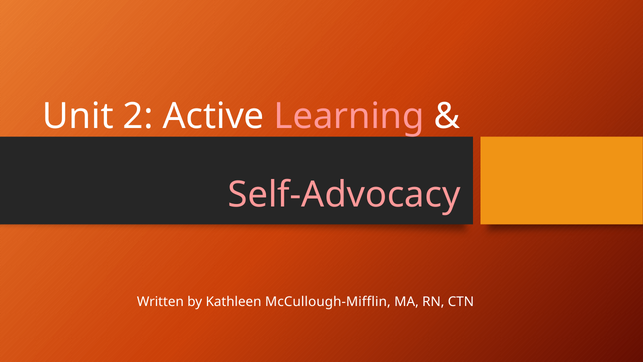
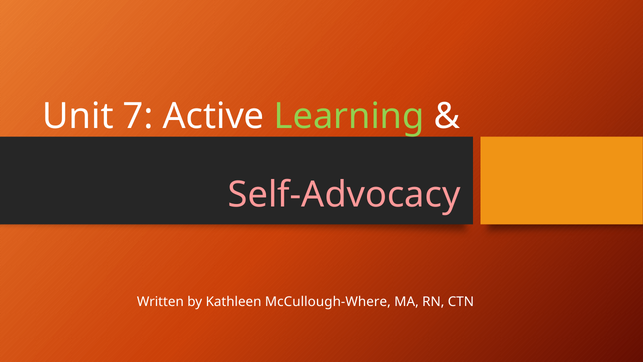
2: 2 -> 7 (138, 116)
Learning colour: pink -> light green (349, 116)
McCullough-Mifflin: McCullough-Mifflin -> McCullough-Where (328, 302)
